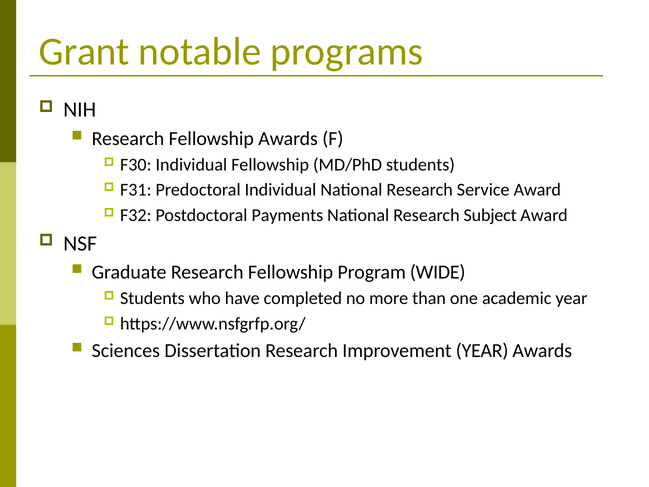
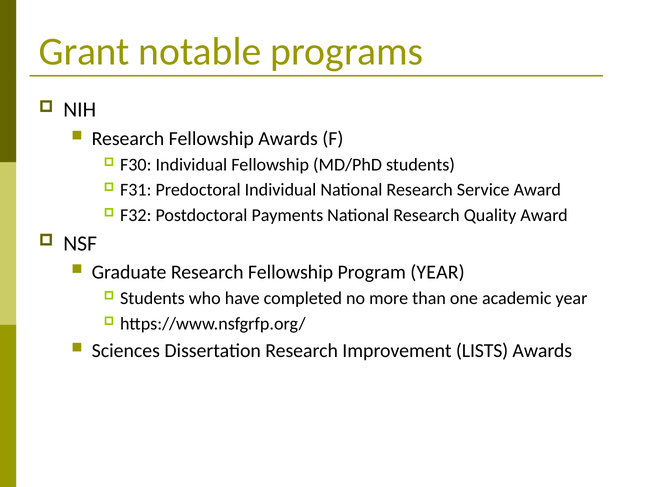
Subject: Subject -> Quality (490, 215)
Program WIDE: WIDE -> YEAR (437, 272)
Improvement YEAR: YEAR -> LISTS (482, 350)
